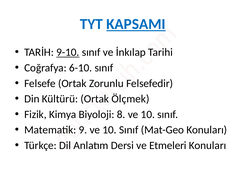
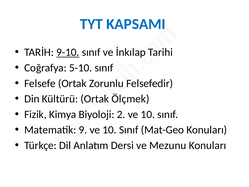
KAPSAMI underline: present -> none (136, 24)
6-10: 6-10 -> 5-10 (81, 68)
8: 8 -> 2 (121, 114)
Etmeleri: Etmeleri -> Mezunu (168, 145)
